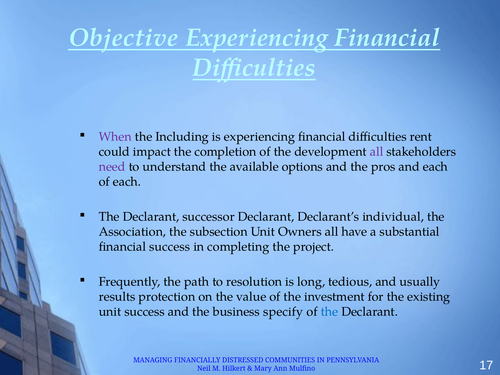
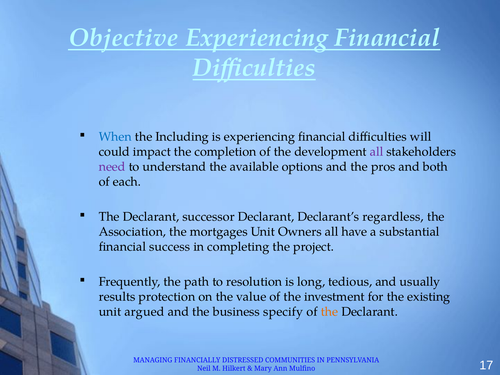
When colour: purple -> blue (115, 137)
rent: rent -> will (421, 137)
and each: each -> both (435, 167)
individual: individual -> regardless (393, 217)
subsection: subsection -> mortgages (219, 232)
unit success: success -> argued (144, 312)
the colour: blue -> orange (329, 312)
